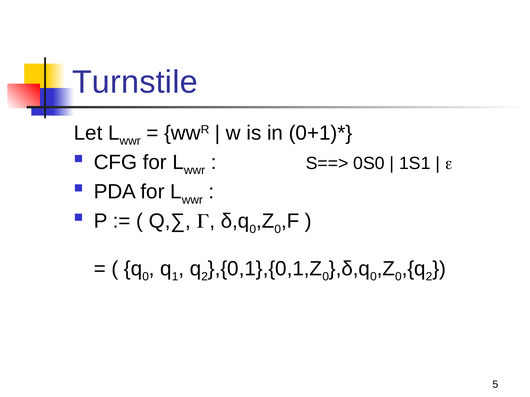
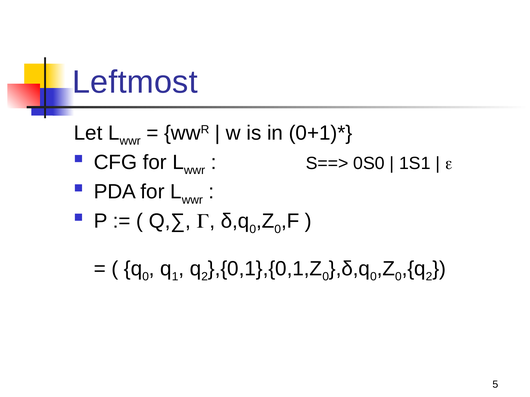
Turnstile: Turnstile -> Leftmost (135, 82)
